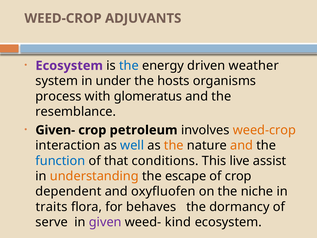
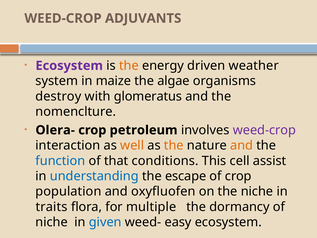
the colour: blue -> orange (129, 66)
under: under -> maize (113, 81)
hosts: hosts -> algae (174, 81)
process: process -> destroy (58, 96)
resemblance: resemblance -> nomenclture (76, 112)
Given-: Given- -> Olera- (55, 130)
weed-crop colour: orange -> purple (264, 130)
well colour: blue -> orange (132, 145)
live: live -> cell (240, 161)
understanding colour: orange -> blue (94, 176)
dependent: dependent -> population (68, 191)
behaves: behaves -> multiple (151, 207)
serve: serve -> niche (52, 222)
given colour: purple -> blue (105, 222)
kind: kind -> easy (178, 222)
